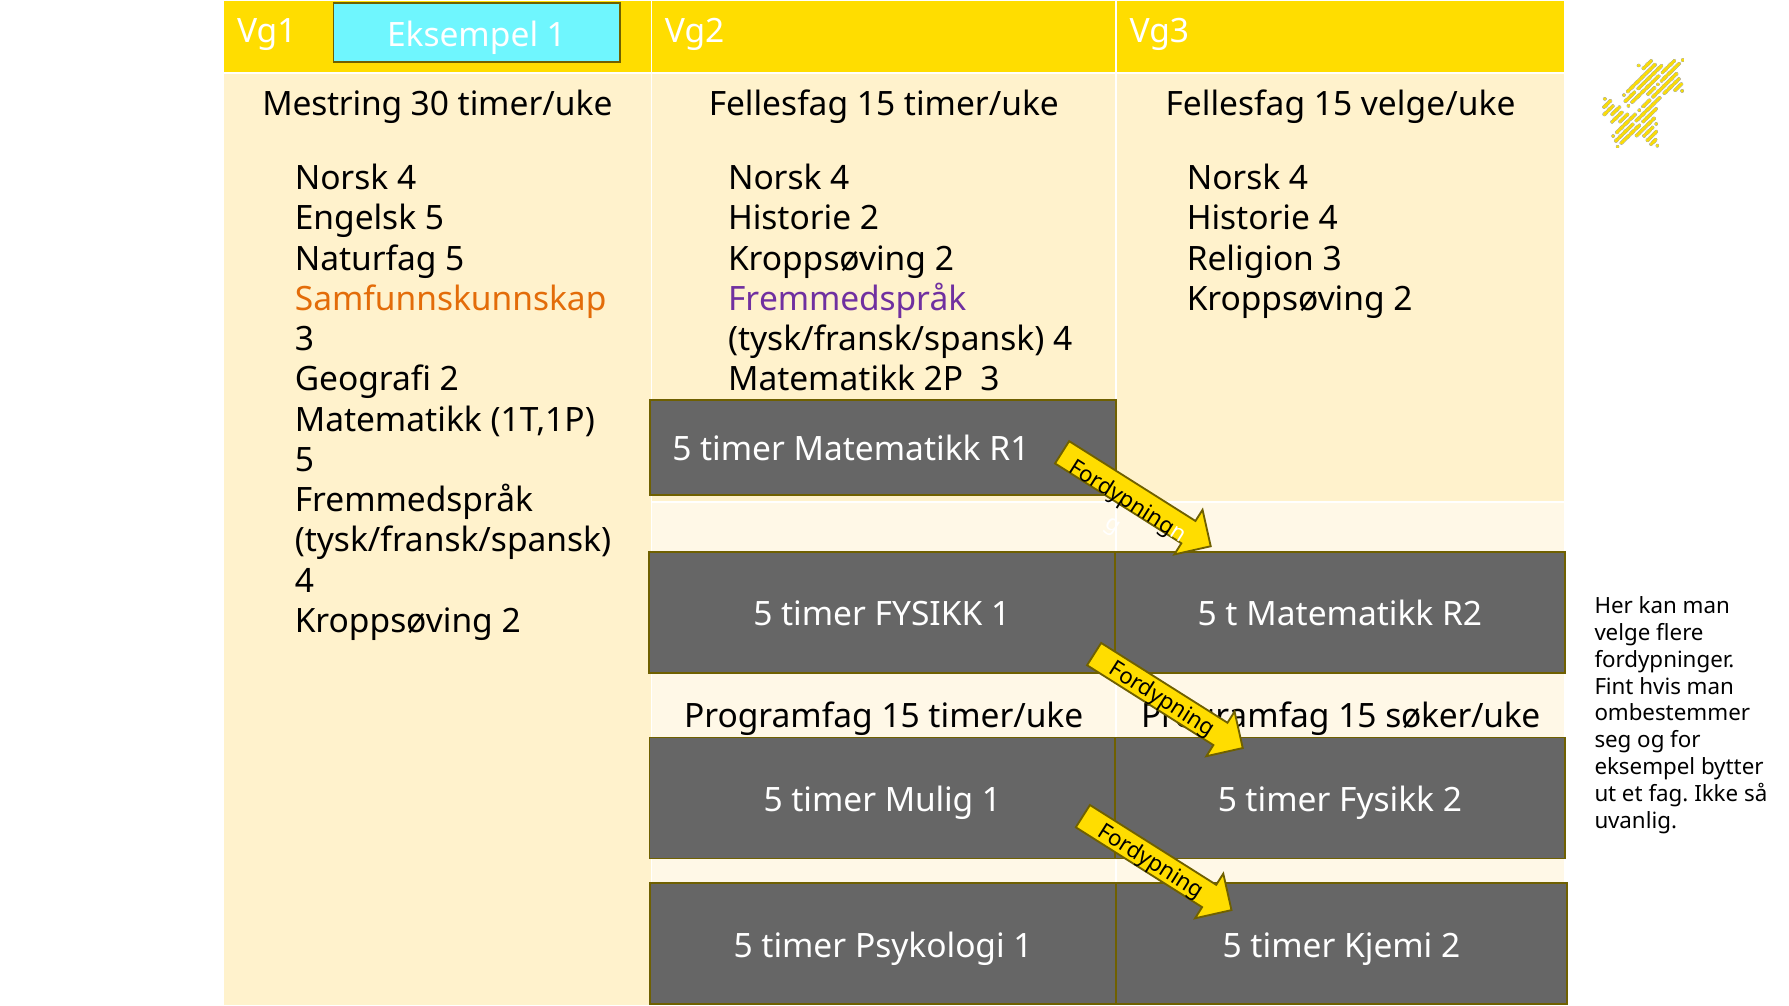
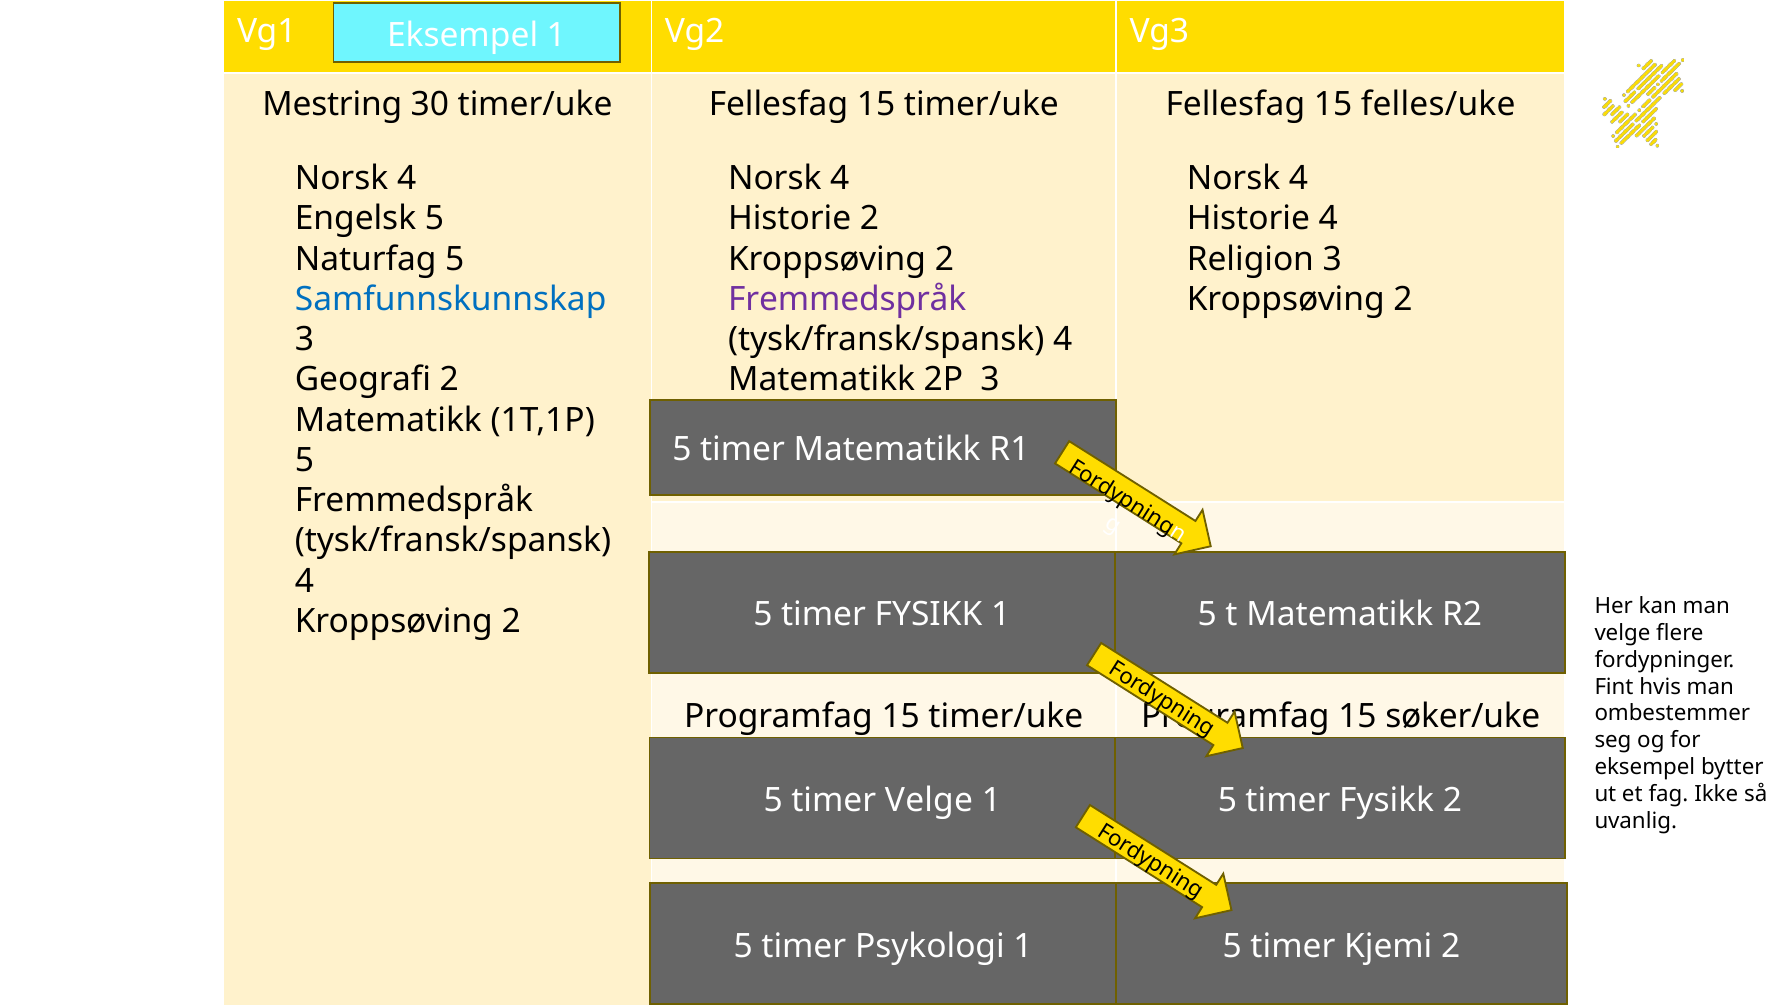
velge/uke: velge/uke -> felles/uke (1438, 105)
Samfunnskunnskap colour: orange -> blue (451, 299)
timer Mulig: Mulig -> Velge (929, 801)
